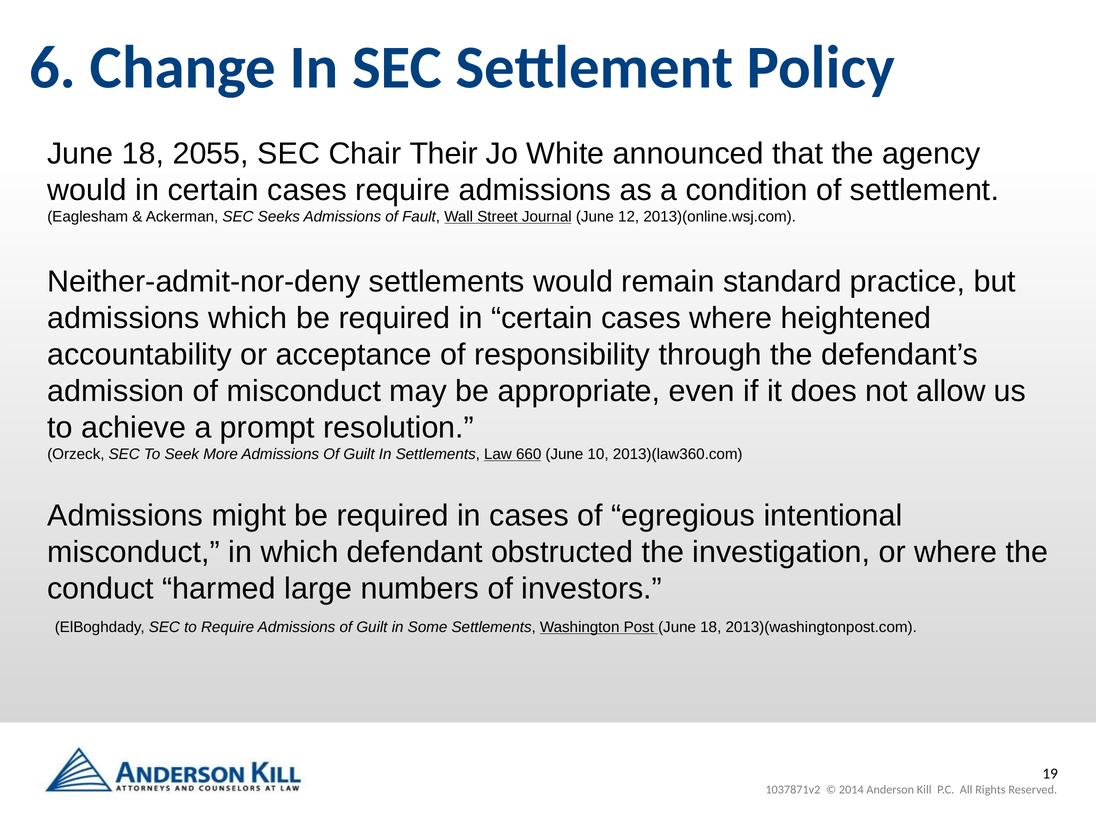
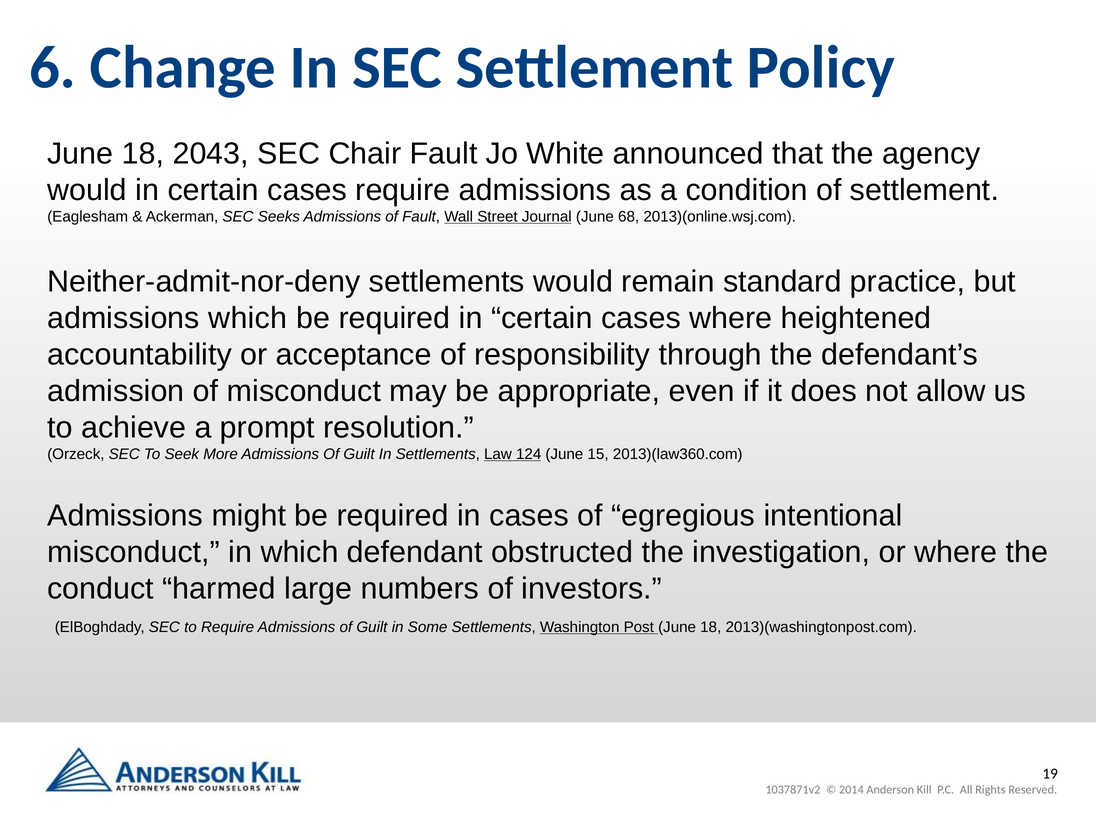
2055: 2055 -> 2043 (211, 154)
Chair Their: Their -> Fault (444, 154)
12: 12 -> 68 (629, 217)
660: 660 -> 124 (529, 454)
10: 10 -> 15 (598, 454)
